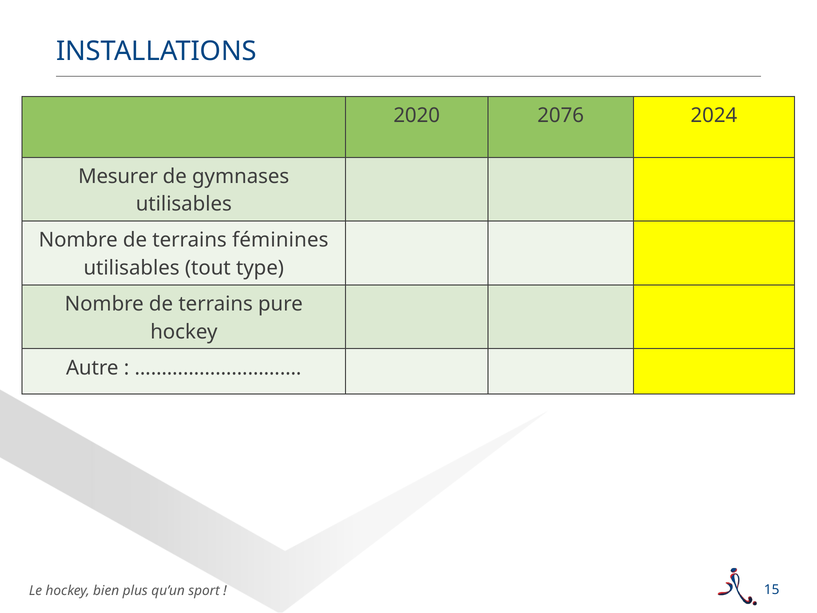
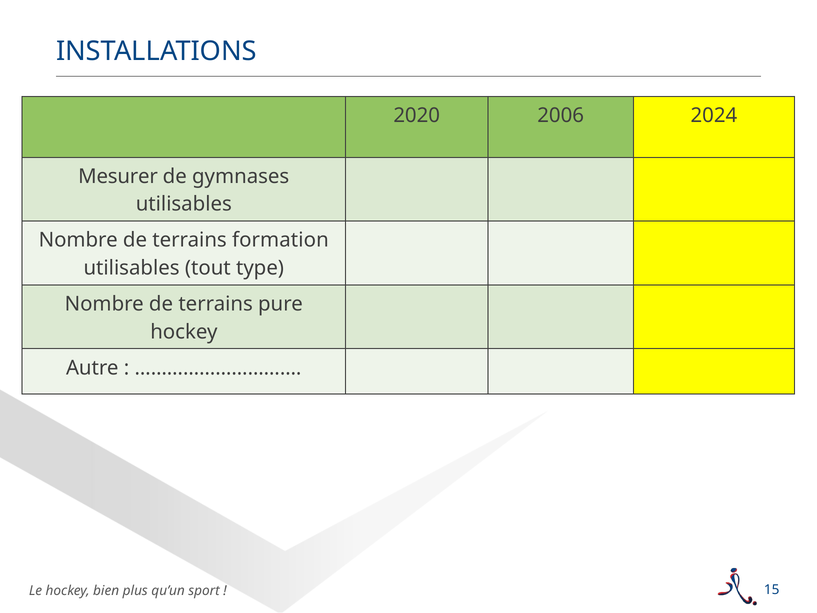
2076: 2076 -> 2006 (561, 115)
féminines: féminines -> formation (280, 240)
